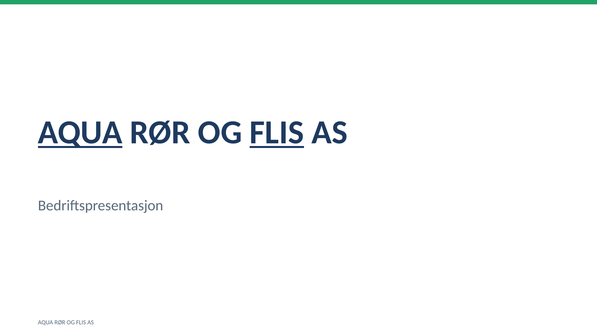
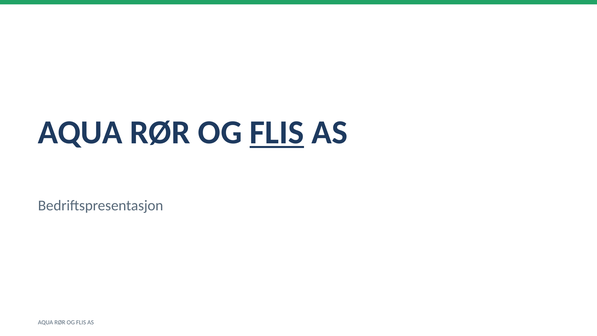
AQUA underline: present -> none (80, 132)
